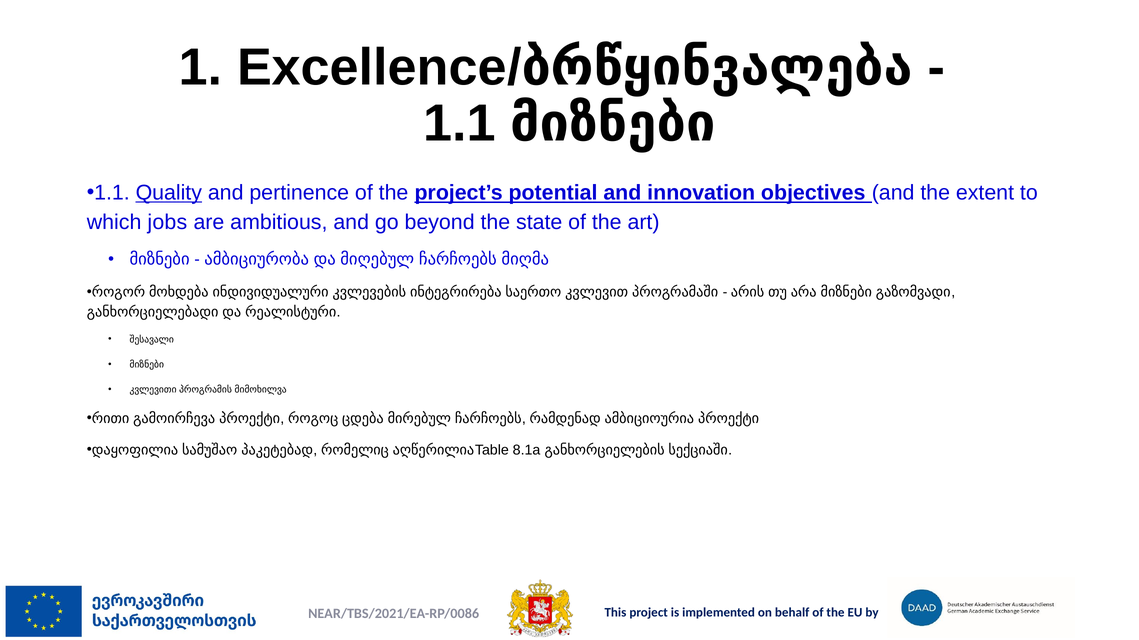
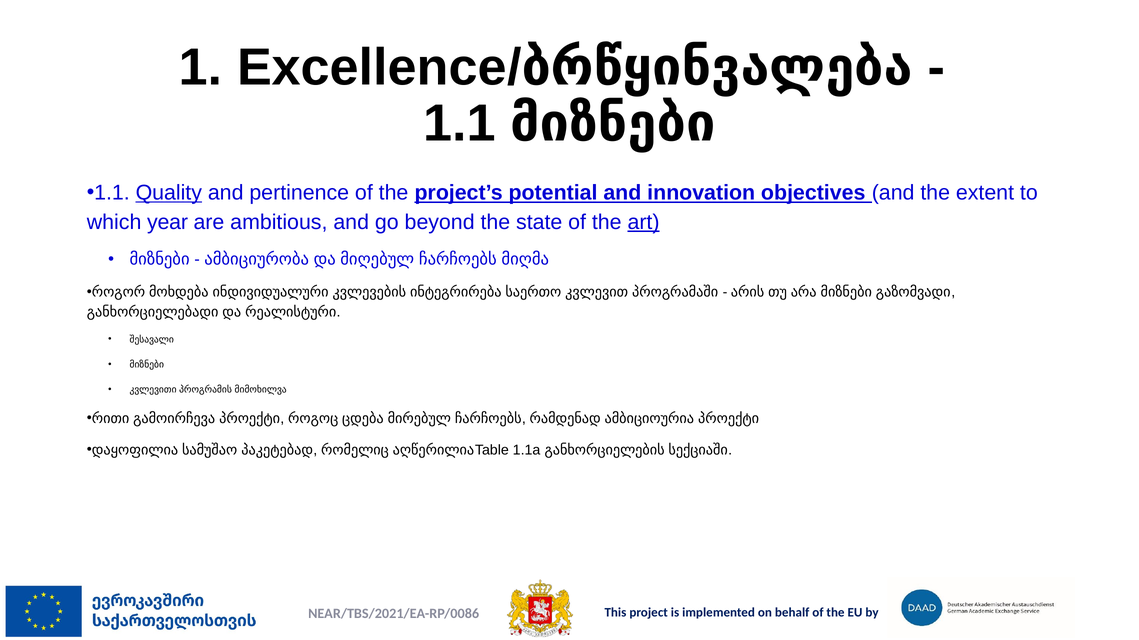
jobs: jobs -> year (168, 222)
art underline: none -> present (644, 222)
8.1a: 8.1a -> 1.1a (527, 450)
